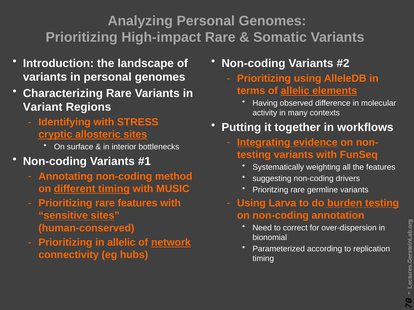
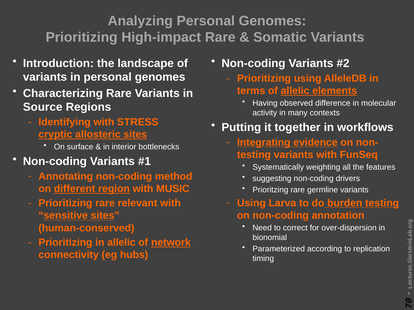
Variant: Variant -> Source (43, 107)
different timing: timing -> region (114, 189)
rare features: features -> relevant (138, 203)
